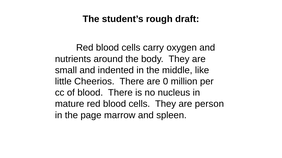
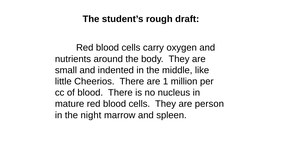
0: 0 -> 1 (166, 82)
page: page -> night (91, 116)
